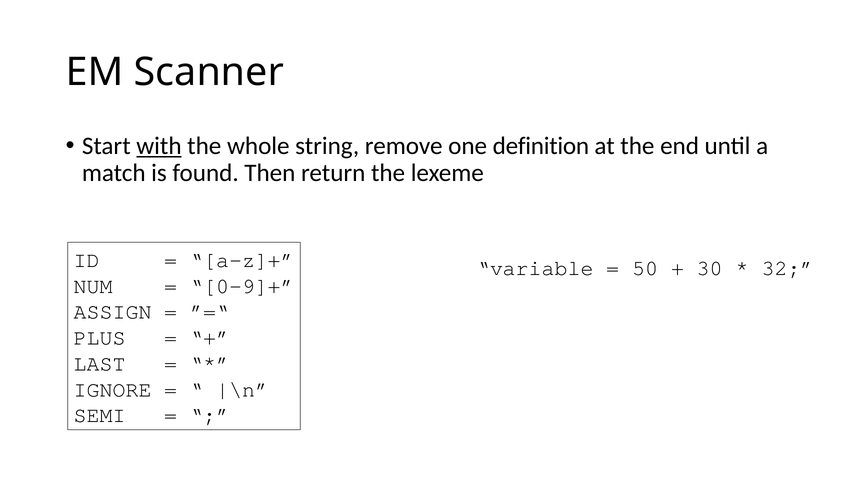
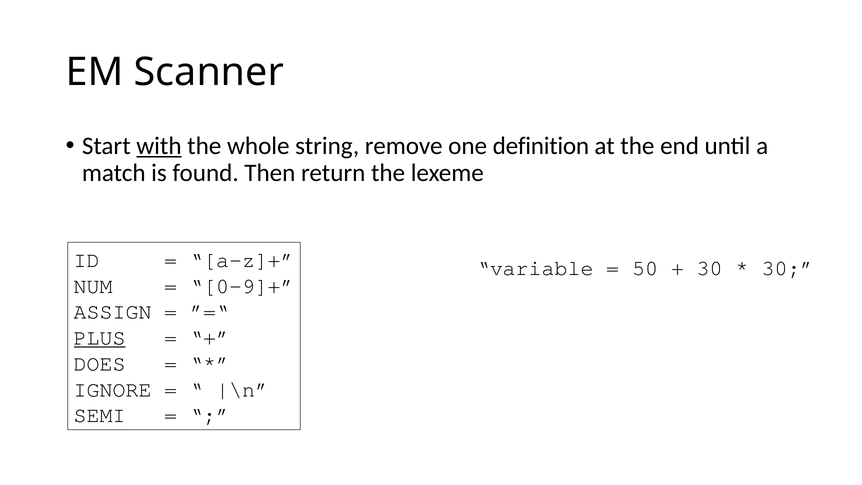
32: 32 -> 30 (788, 268)
PLUS underline: none -> present (100, 338)
LAST: LAST -> DOES (100, 363)
